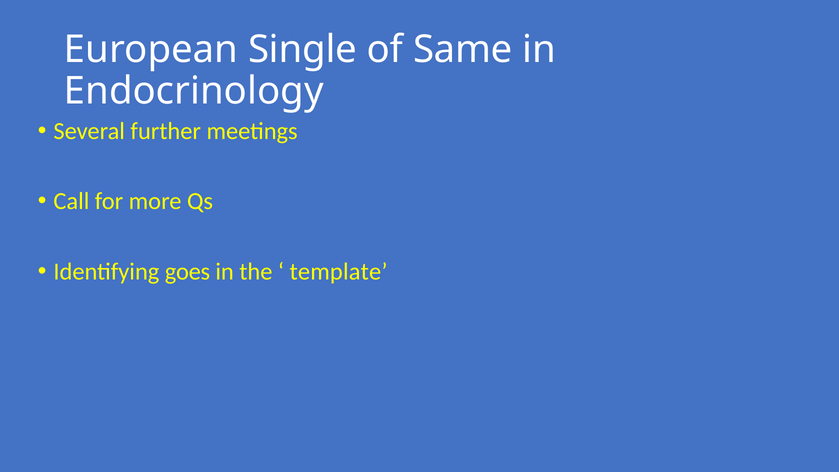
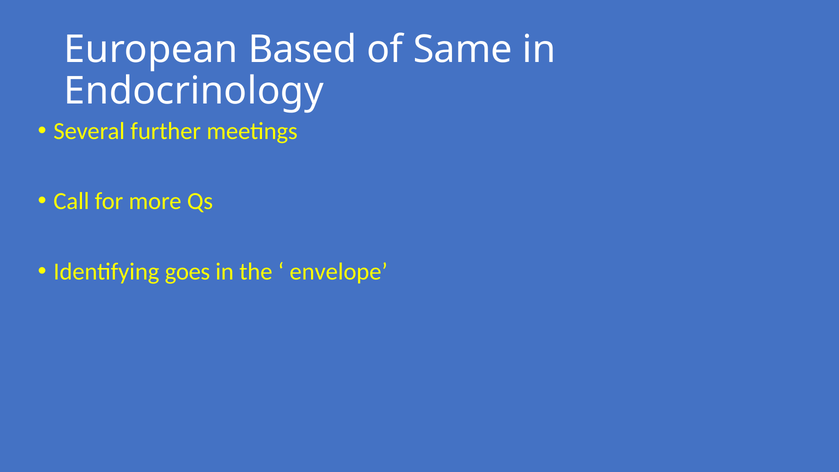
Single: Single -> Based (303, 50)
template: template -> envelope (339, 271)
